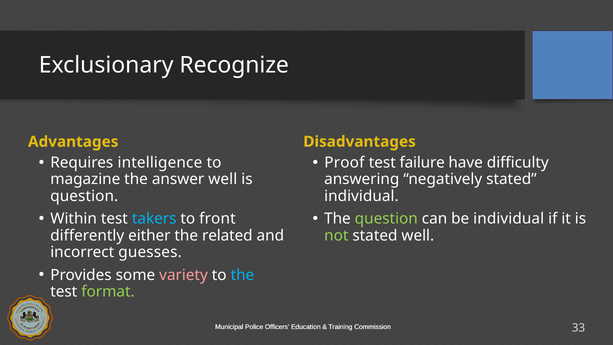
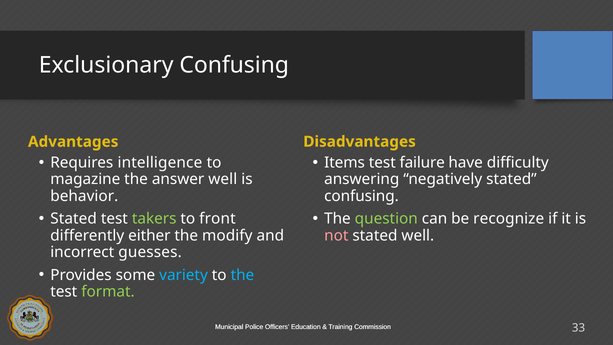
Exclusionary Recognize: Recognize -> Confusing (234, 65)
Proof: Proof -> Items (345, 163)
question: question -> behavior (84, 196)
individual: individual -> confusing (361, 196)
Within: Within -> Stated (74, 219)
takers colour: light blue -> light green (154, 219)
be individual: individual -> recognize (509, 219)
related: related -> modify (227, 235)
not colour: light green -> pink (336, 235)
variety colour: pink -> light blue (184, 275)
